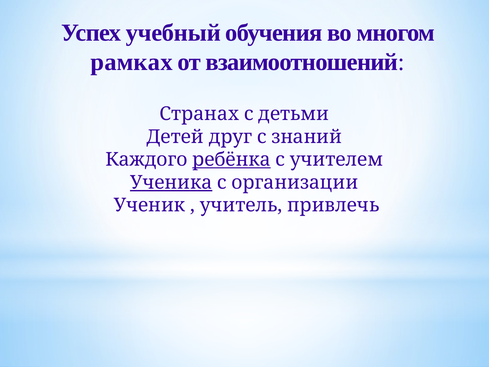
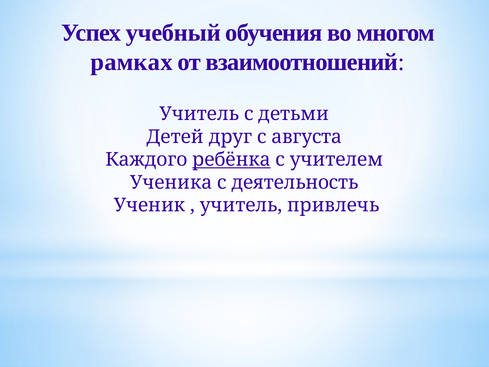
Странах: Странах -> Учитель (199, 114)
знаний: знаний -> августа (307, 137)
Ученика underline: present -> none (171, 182)
организации: организации -> деятельность (295, 182)
